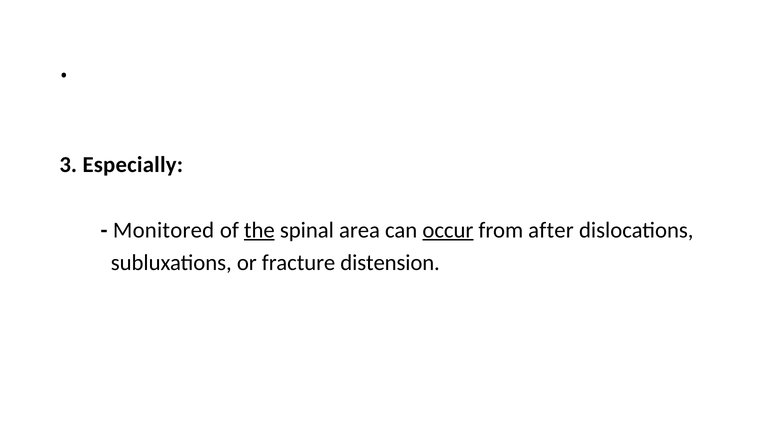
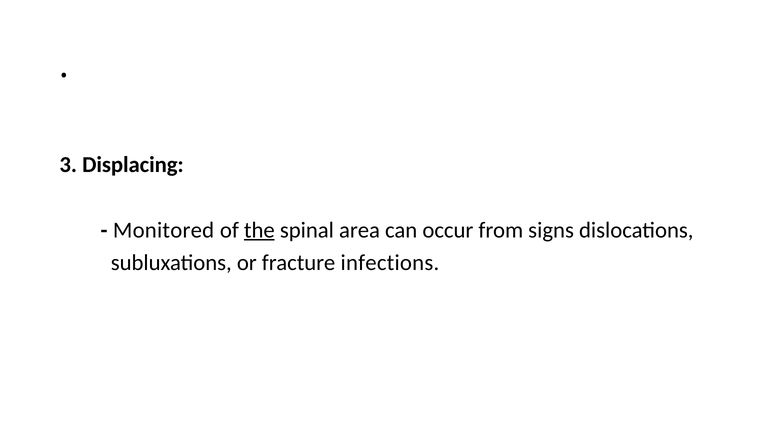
Especially: Especially -> Displacing (133, 165)
occur underline: present -> none (448, 230)
after: after -> signs (551, 230)
distension: distension -> infections (390, 263)
